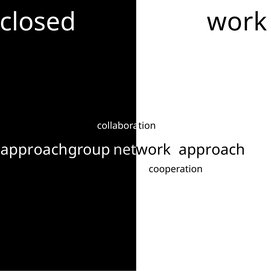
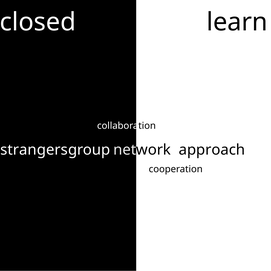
work: work -> learn (237, 22)
approach: approach -> strangers (34, 150)
